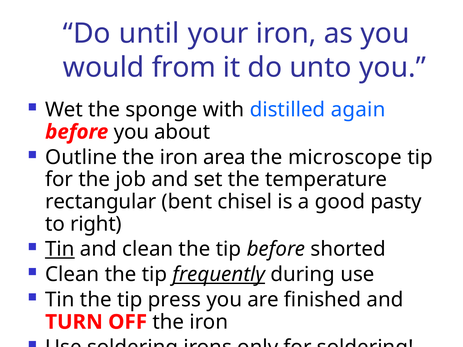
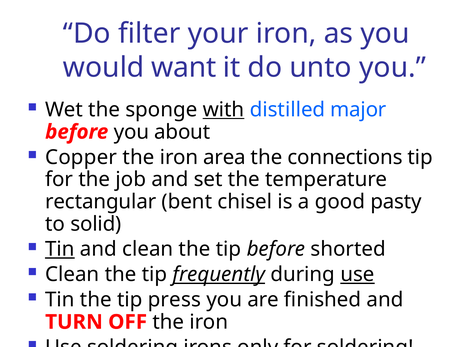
until: until -> filter (149, 34)
from: from -> want (184, 68)
with underline: none -> present (224, 110)
again: again -> major (358, 110)
Outline: Outline -> Copper (81, 157)
microscope: microscope -> connections (345, 157)
right: right -> solid (96, 224)
use underline: none -> present (357, 275)
